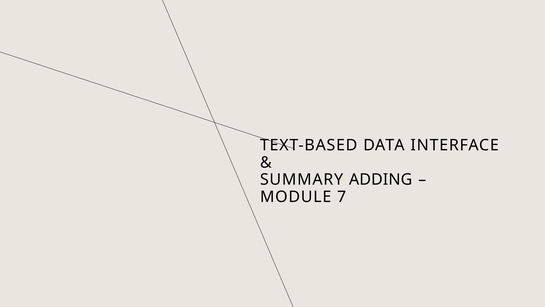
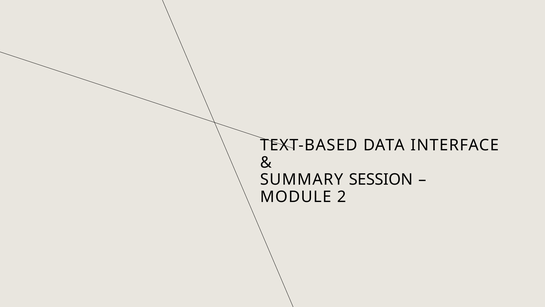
ADDING: ADDING -> SESSION (381, 179)
7: 7 -> 2 (342, 197)
